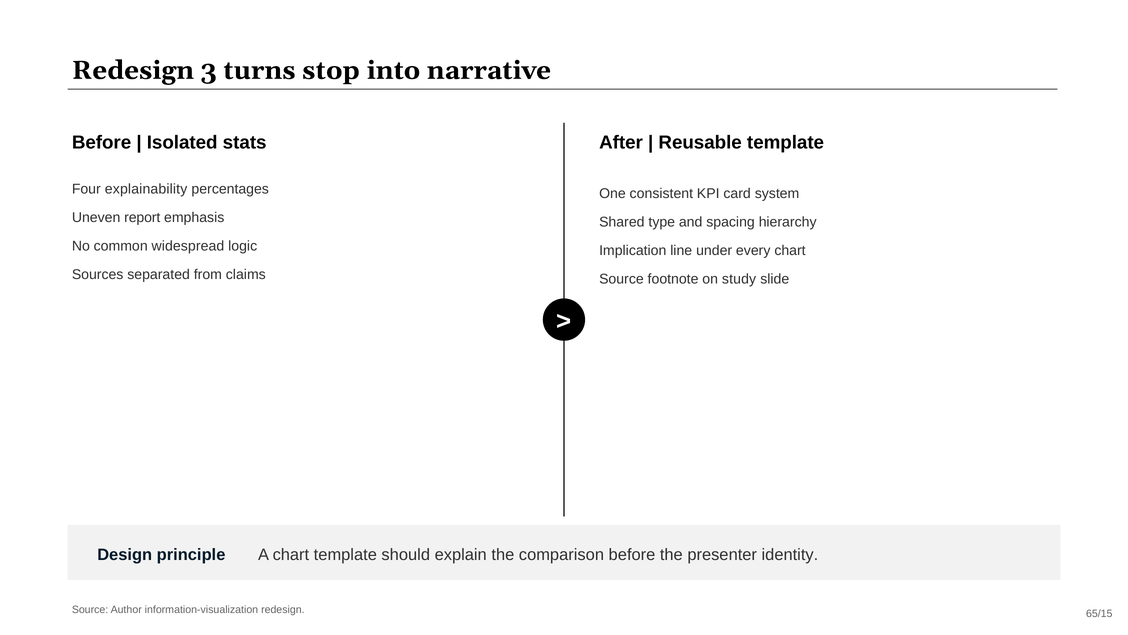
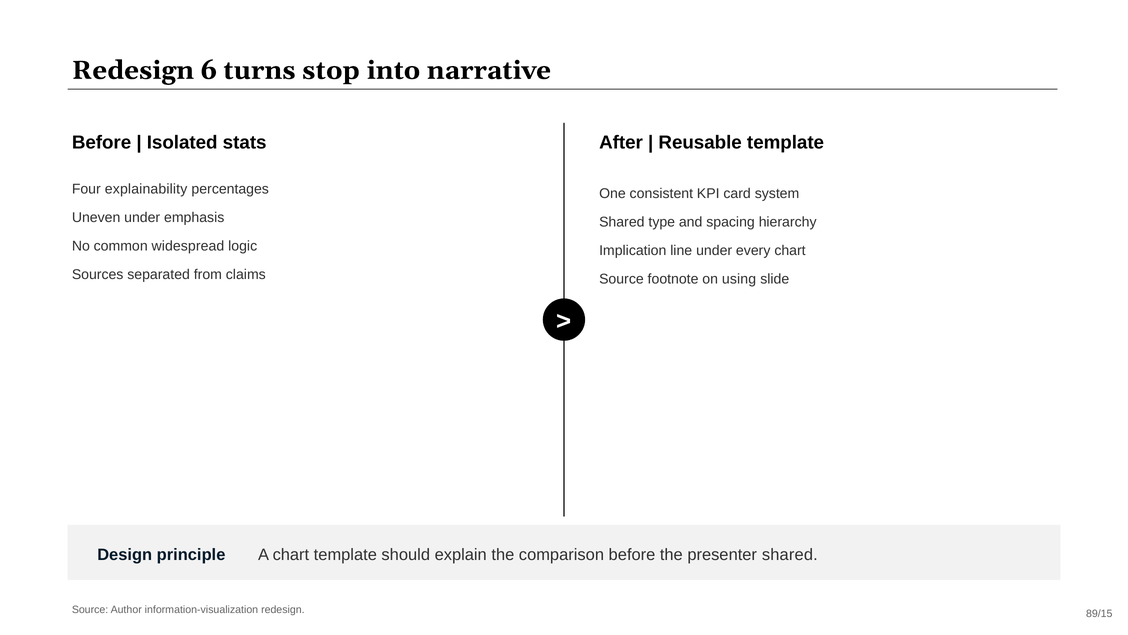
3: 3 -> 6 (209, 70)
Uneven report: report -> under (142, 218)
study: study -> using (739, 279)
presenter identity: identity -> shared (790, 554)
65/15: 65/15 -> 89/15 (1099, 614)
